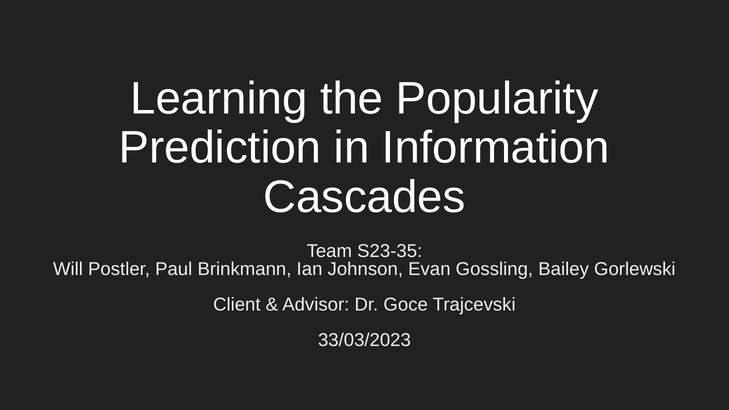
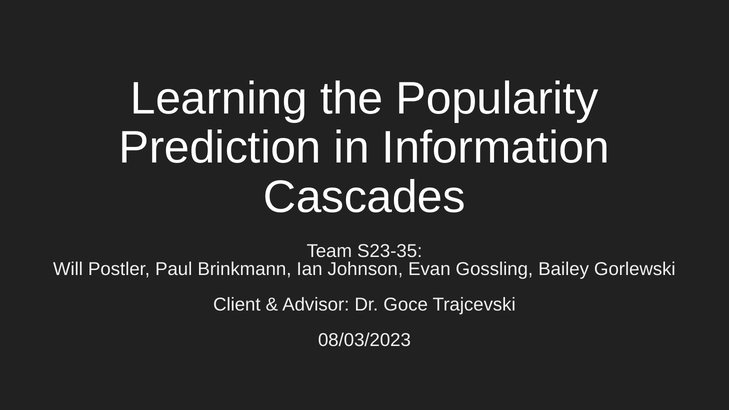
33/03/2023: 33/03/2023 -> 08/03/2023 (364, 340)
